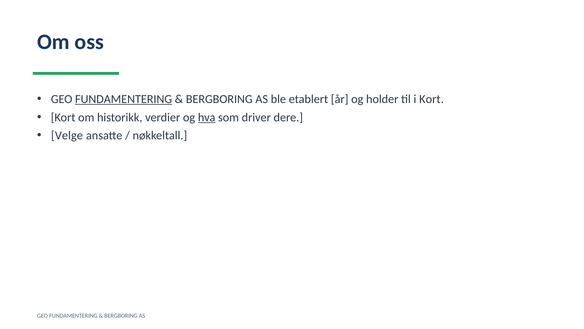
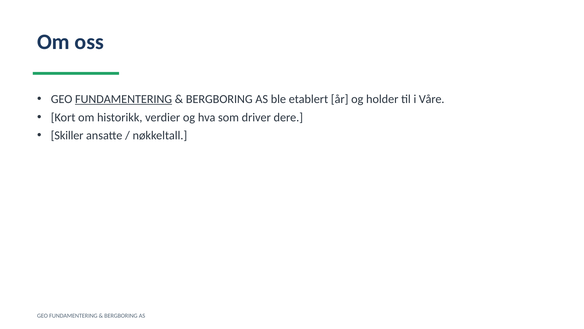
i Kort: Kort -> Våre (432, 99)
hva underline: present -> none (207, 117)
Velge: Velge -> Skiller (67, 135)
